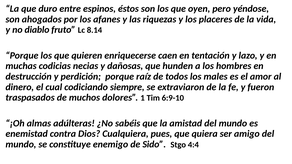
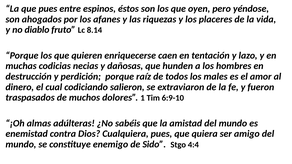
que duro: duro -> pues (48, 9)
siempre: siempre -> salieron (127, 87)
